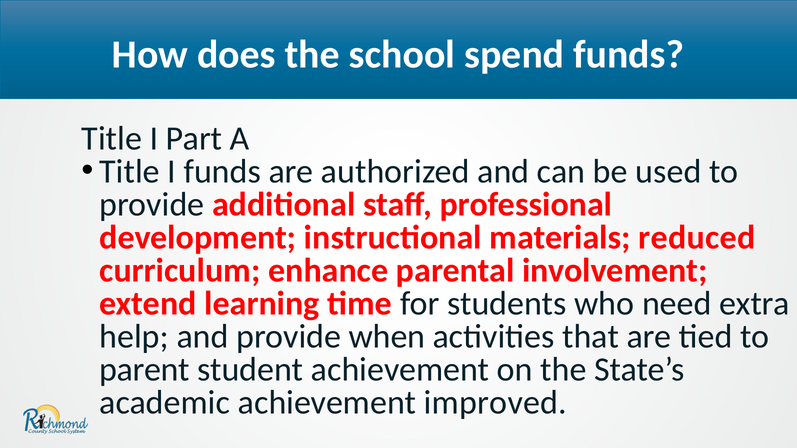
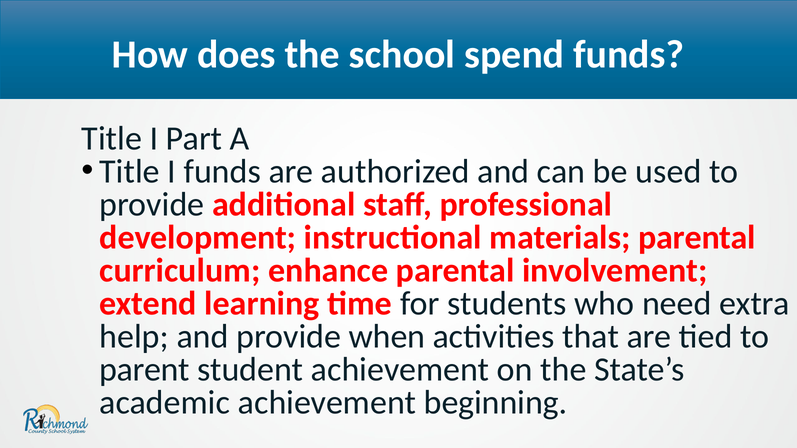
materials reduced: reduced -> parental (697, 238)
improved: improved -> beginning (496, 403)
